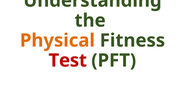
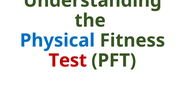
Physical colour: orange -> blue (57, 41)
